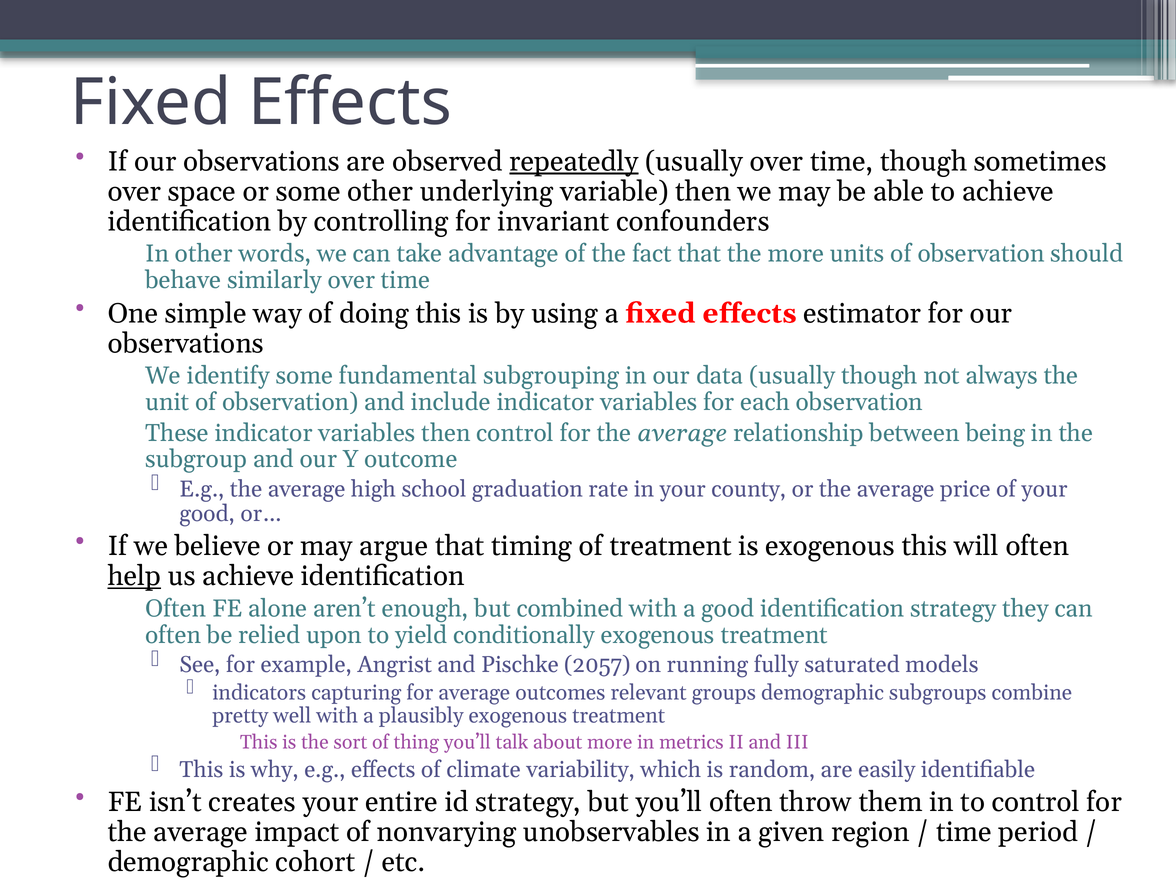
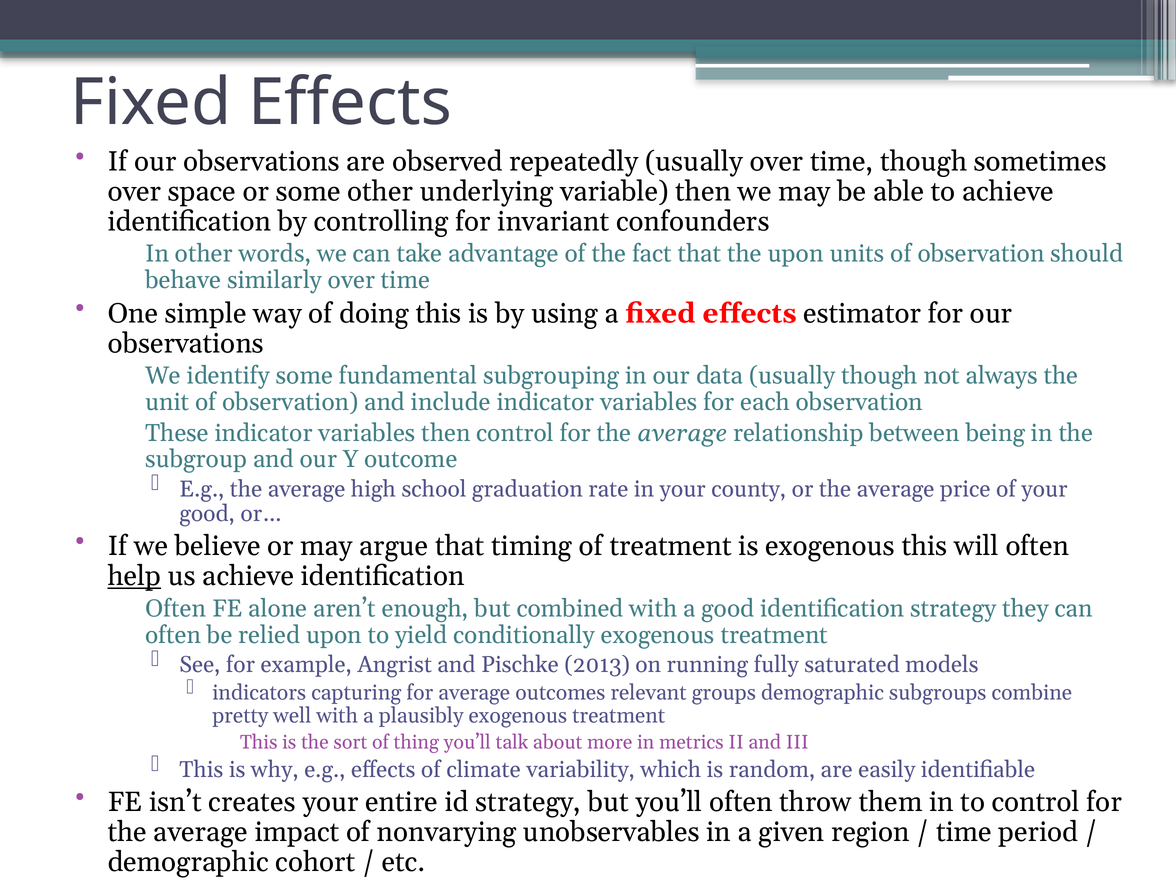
repeatedly underline: present -> none (574, 162)
the more: more -> upon (796, 254)
2057: 2057 -> 2013 (597, 665)
